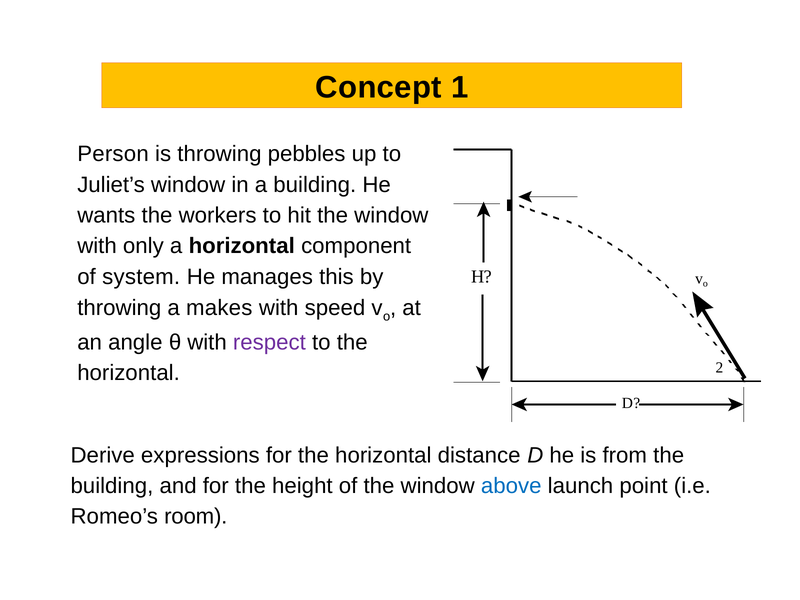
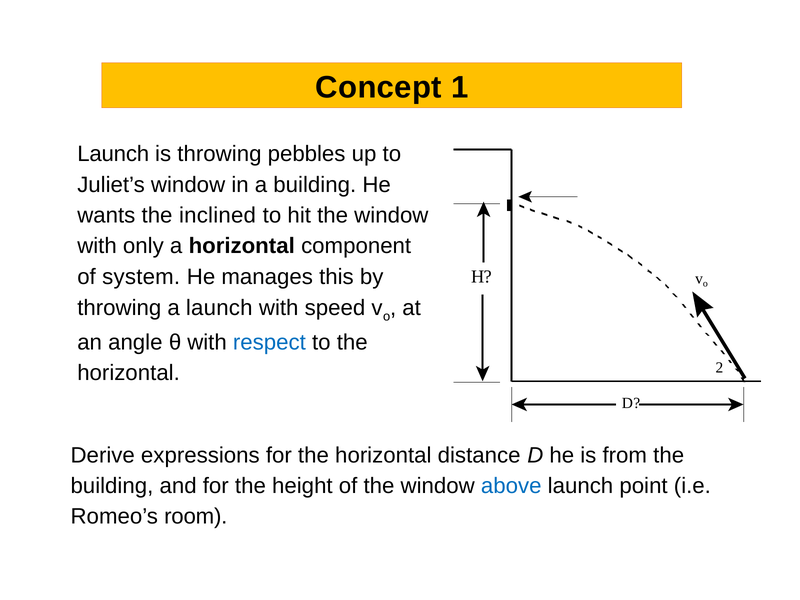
Person: Person -> Launch (113, 154)
workers: workers -> inclined (217, 215)
a makes: makes -> launch (219, 308)
respect colour: purple -> blue (269, 342)
